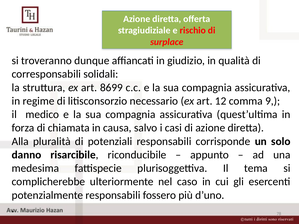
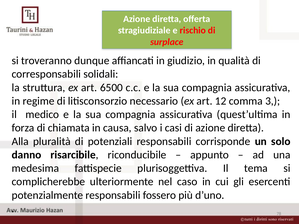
8699: 8699 -> 6500 (111, 88)
9: 9 -> 3 (273, 101)
